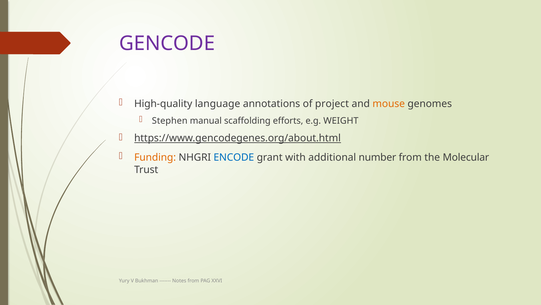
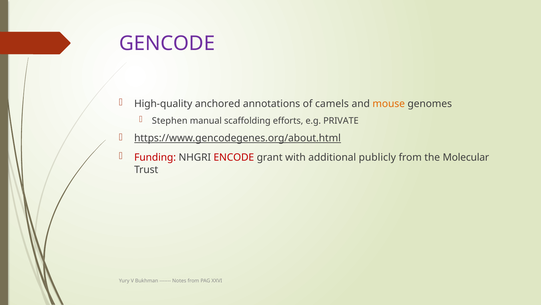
language: language -> anchored (218, 104)
project: project -> camels (332, 104)
WEIGHT: WEIGHT -> PRIVATE (341, 121)
Funding colour: orange -> red (155, 157)
ENCODE colour: blue -> red (234, 157)
number: number -> publicly (377, 157)
